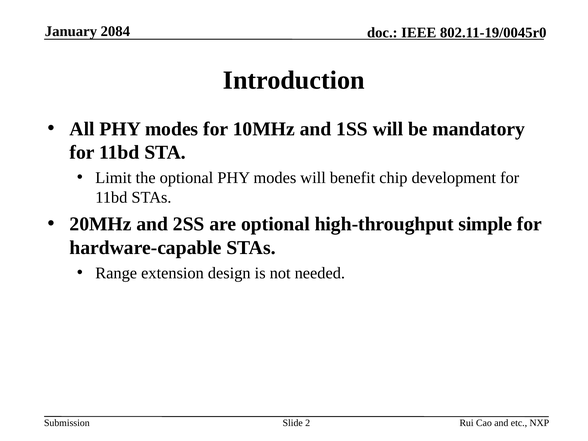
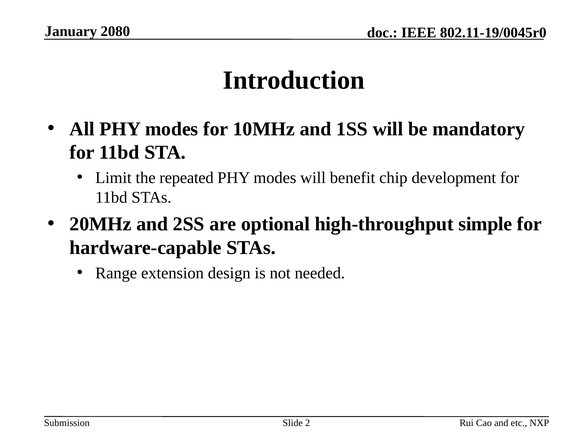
2084: 2084 -> 2080 (115, 31)
the optional: optional -> repeated (187, 178)
